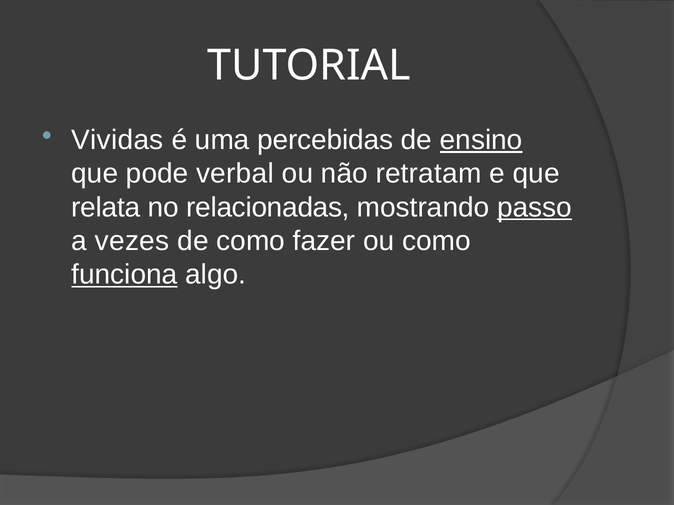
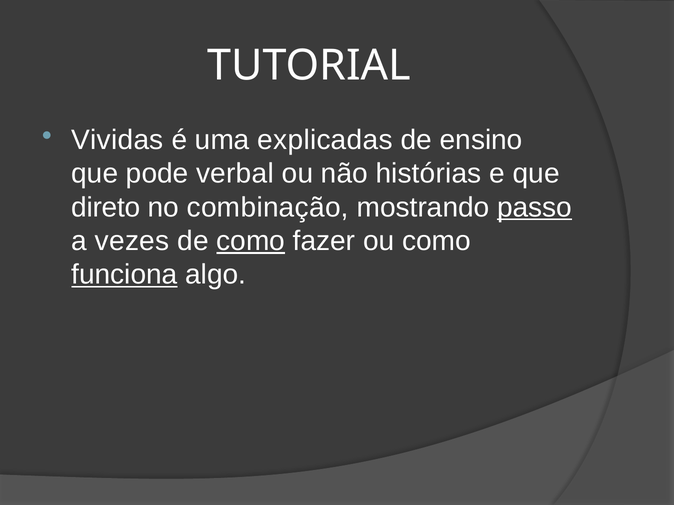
percebidas: percebidas -> explicadas (325, 140)
ensino underline: present -> none (481, 140)
retratam: retratam -> histórias (429, 174)
relata: relata -> direto (106, 207)
relacionadas: relacionadas -> combinação (268, 207)
como underline: none -> present (251, 241)
